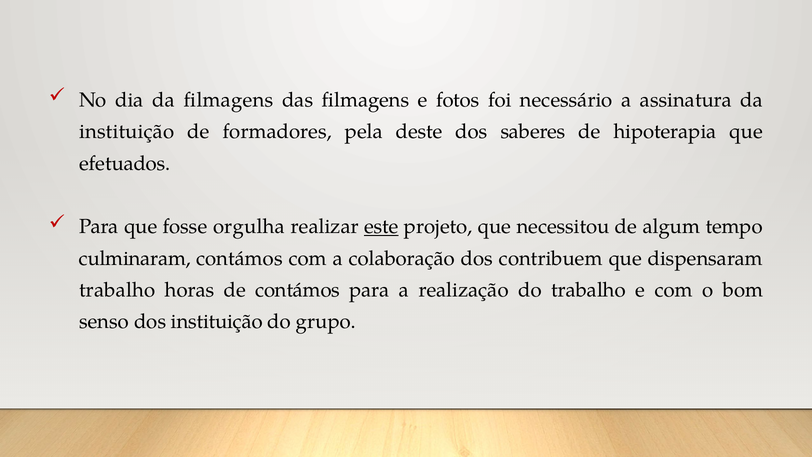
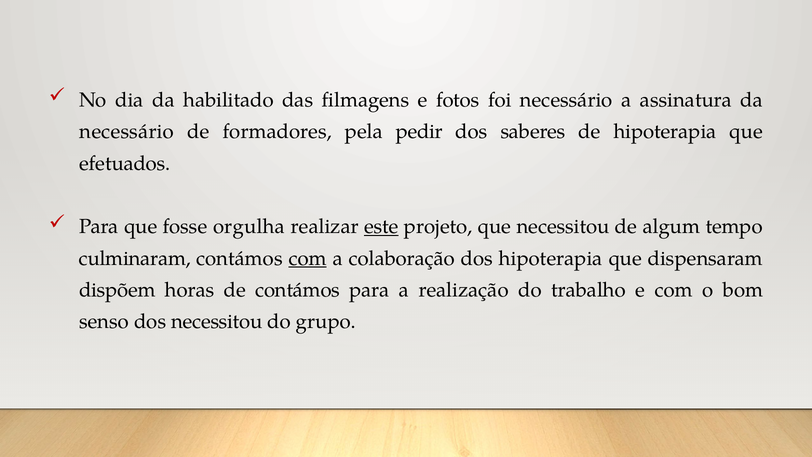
da filmagens: filmagens -> habilitado (229, 100)
instituição: instituição -> necessário (127, 132)
deste: deste -> pedir (419, 132)
com underline: none -> present (308, 258)
dos contribuem: contribuem -> hipoterapia (551, 258)
trabalho: trabalho -> dispõem (117, 290)
dos instituição: instituição -> necessitou (217, 322)
